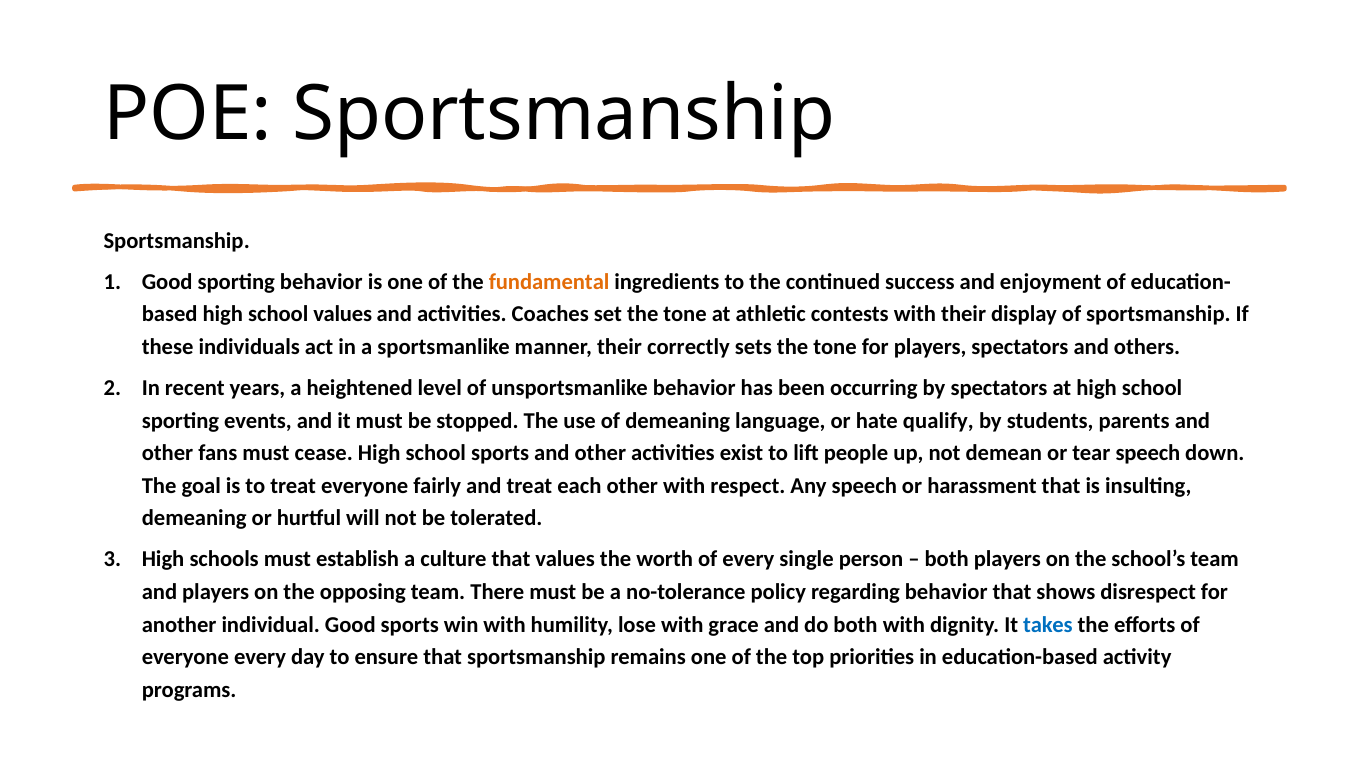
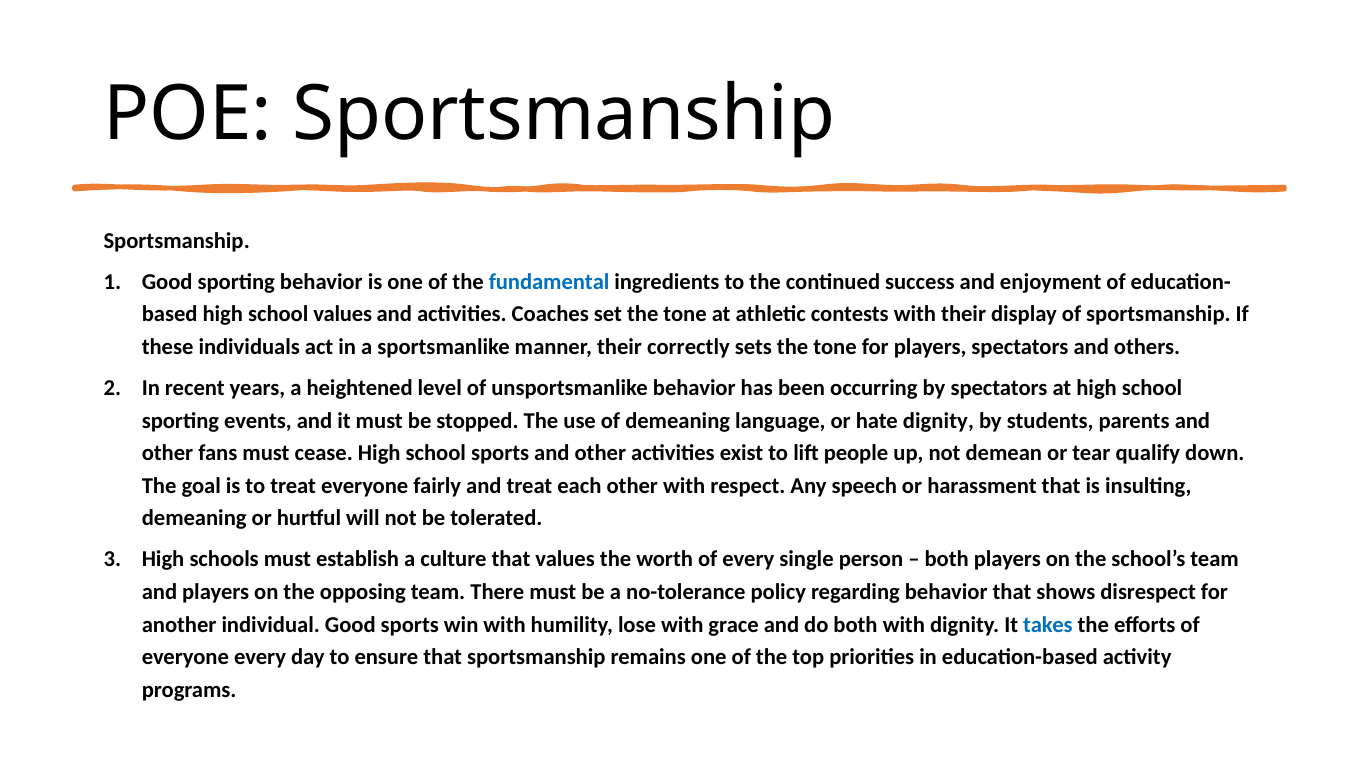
fundamental colour: orange -> blue (549, 282)
hate qualify: qualify -> dignity (938, 420)
tear speech: speech -> qualify (1148, 453)
